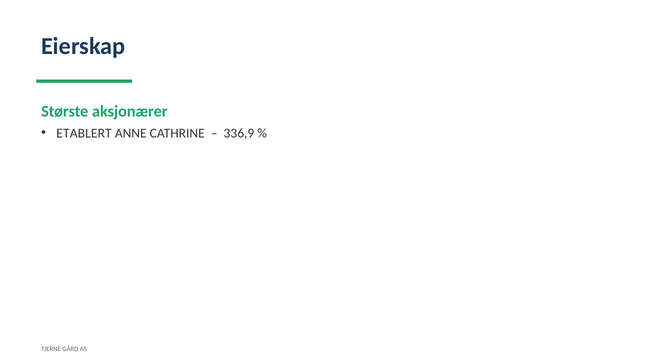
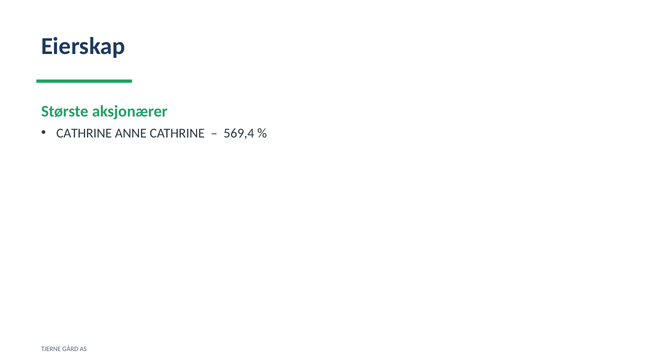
ETABLERT: ETABLERT -> CATHRINE (84, 133)
336,9: 336,9 -> 569,4 (239, 133)
